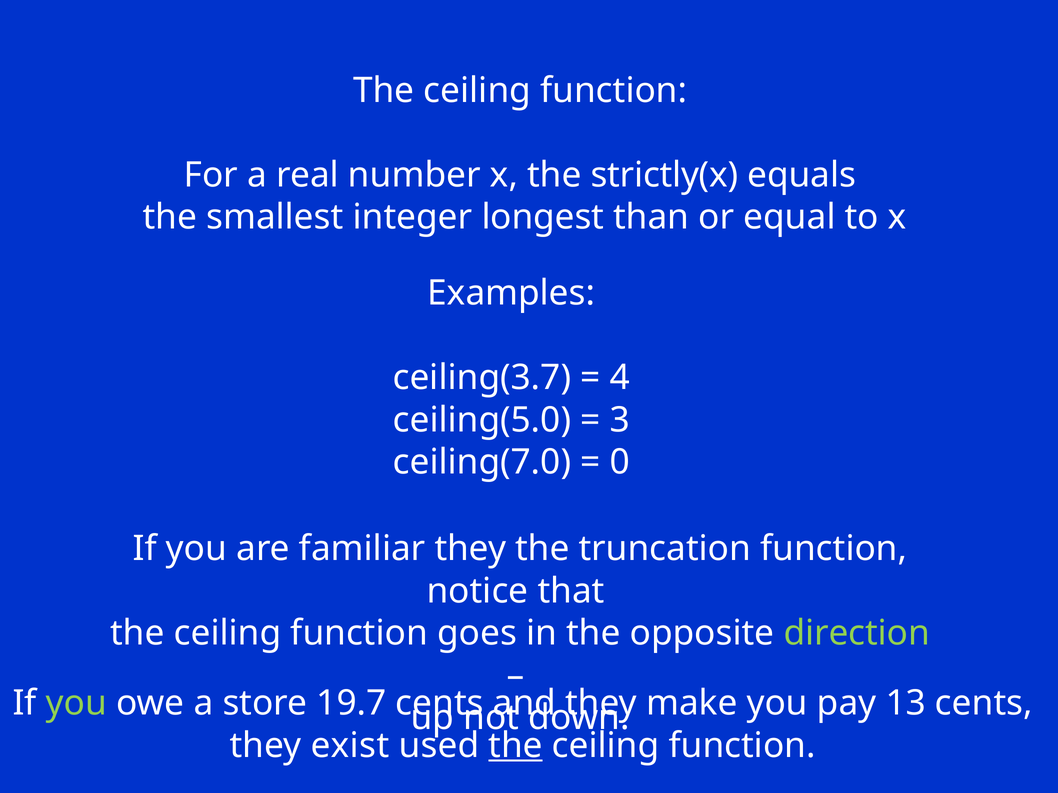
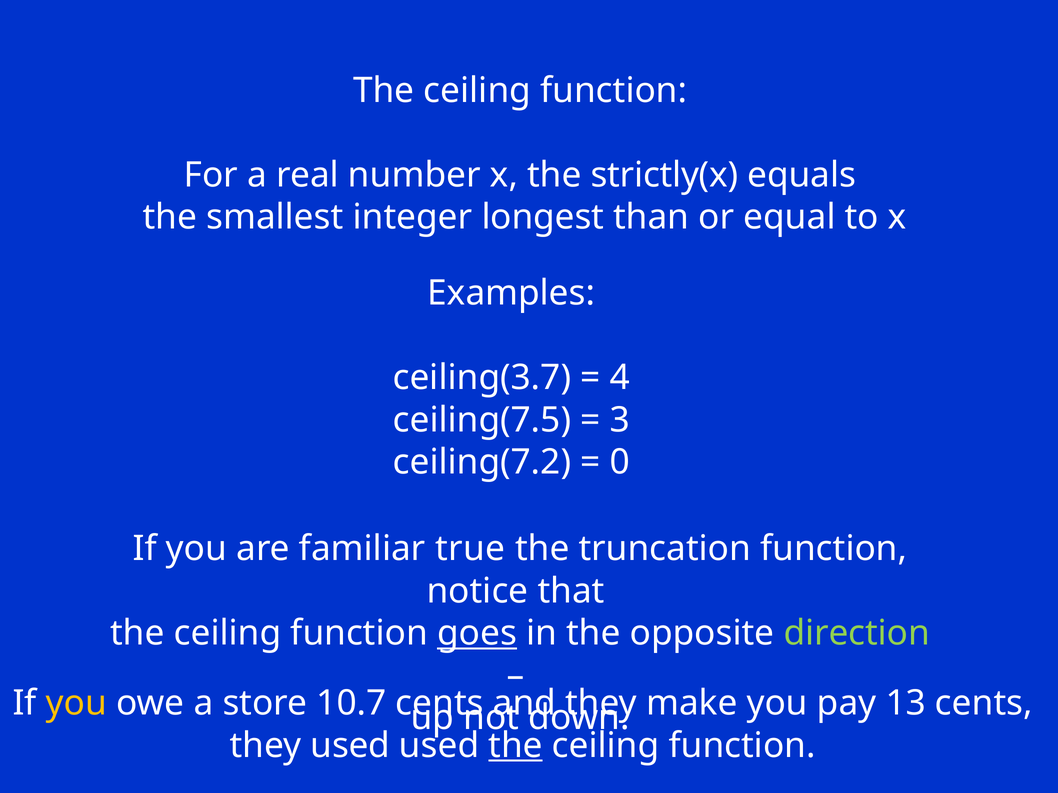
ceiling(5.0: ceiling(5.0 -> ceiling(7.5 (482, 420)
ceiling(7.0: ceiling(7.0 -> ceiling(7.2 (482, 463)
familiar they: they -> true (470, 549)
goes underline: none -> present (477, 634)
you colour: light green -> yellow (76, 704)
19.7: 19.7 -> 10.7 (351, 704)
they exist: exist -> used (350, 746)
